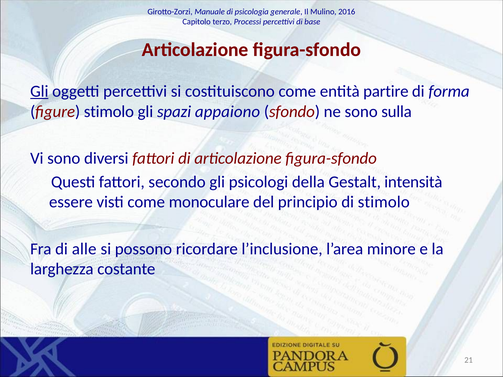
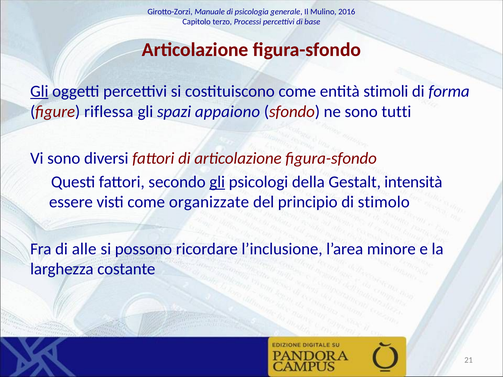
partire: partire -> stimoli (386, 91)
figure stimolo: stimolo -> riflessa (109, 112)
sulla: sulla -> tutti (396, 112)
gli underline: none -> present (217, 182)
monoculare: monoculare -> organizzate (209, 202)
